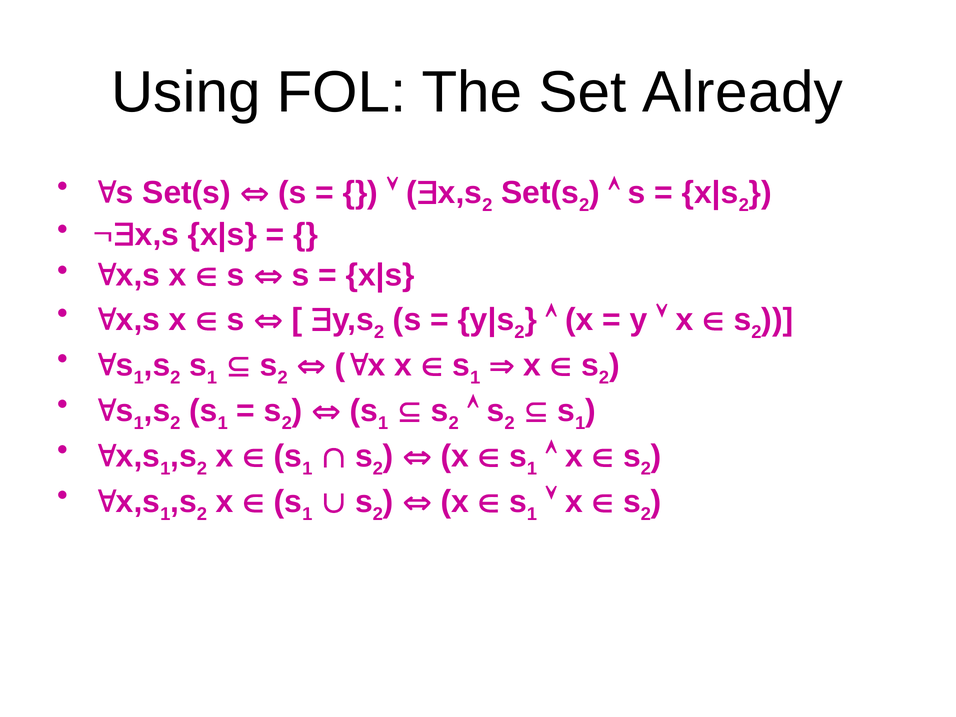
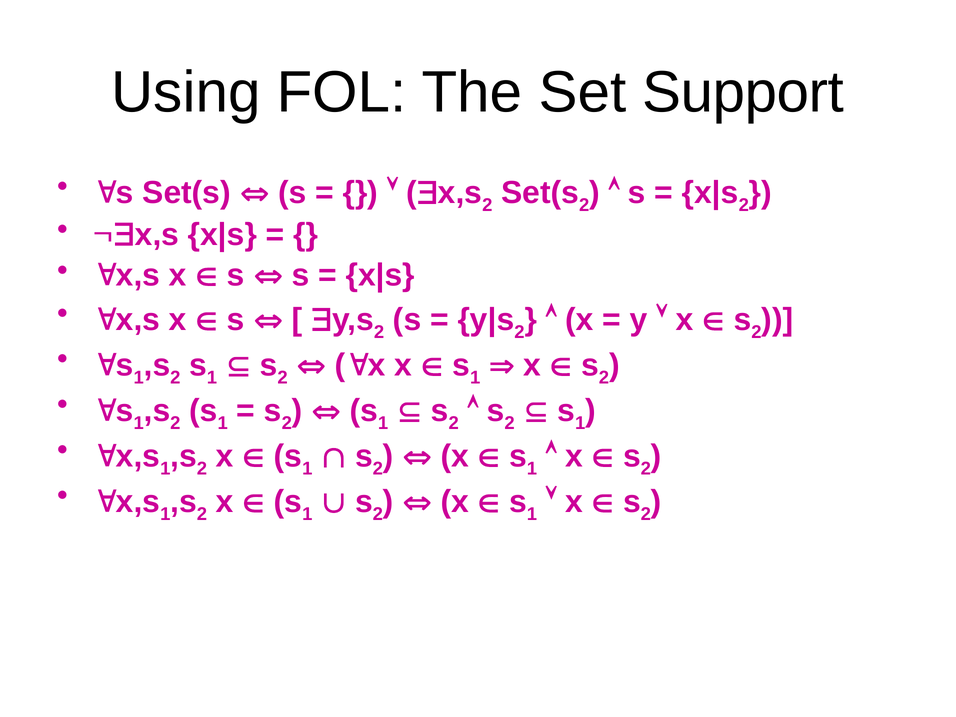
Already: Already -> Support (743, 93)
